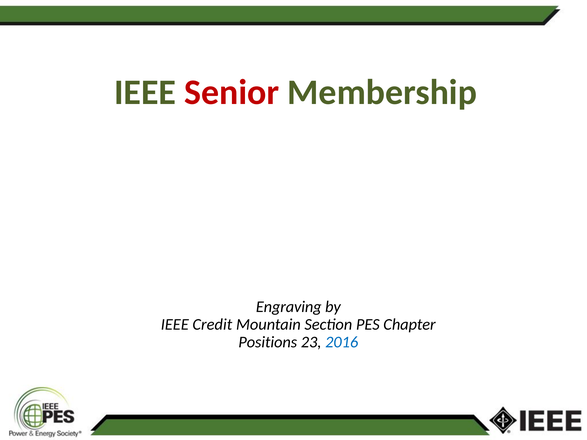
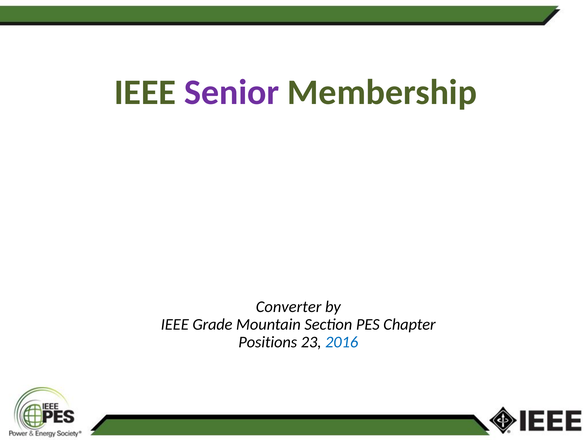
Senior colour: red -> purple (232, 93)
Engraving: Engraving -> Converter (289, 307)
Credit: Credit -> Grade (212, 325)
